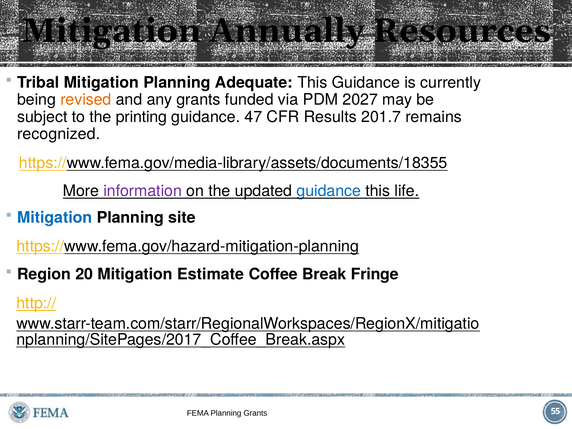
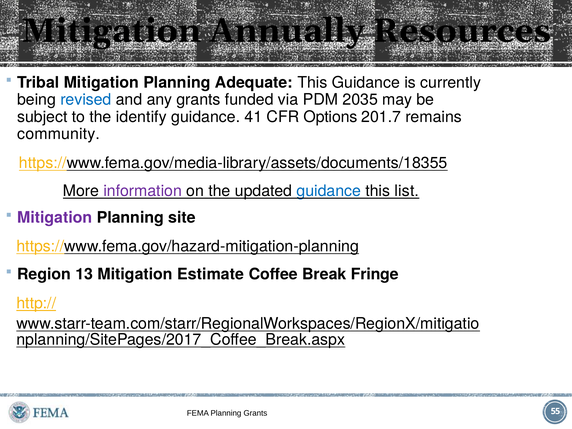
revised colour: orange -> blue (86, 100)
2027: 2027 -> 2035 (360, 100)
printing: printing -> identify (141, 117)
47: 47 -> 41 (253, 117)
Results: Results -> Options (330, 117)
recognized: recognized -> community (59, 134)
life: life -> list (407, 191)
Mitigation colour: blue -> purple (55, 218)
20: 20 -> 13 (84, 274)
